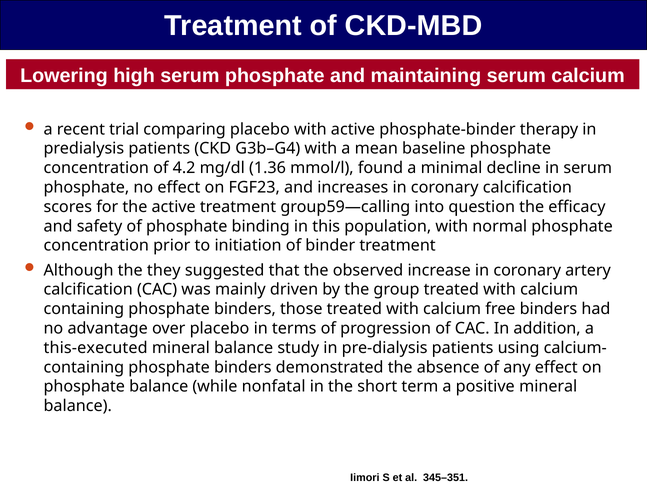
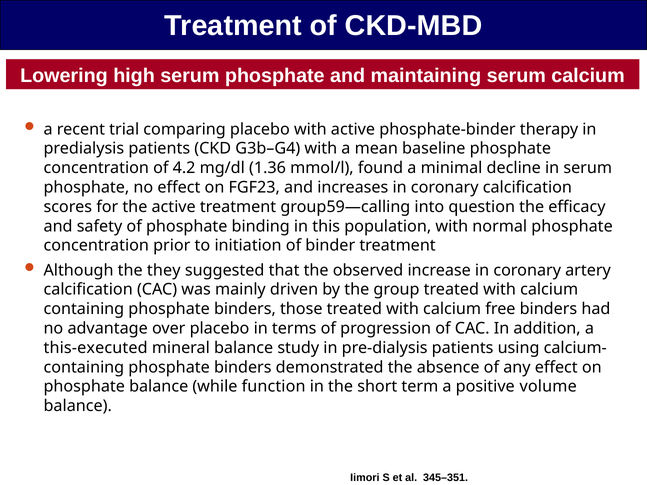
nonfatal: nonfatal -> function (274, 387)
positive mineral: mineral -> volume (548, 387)
